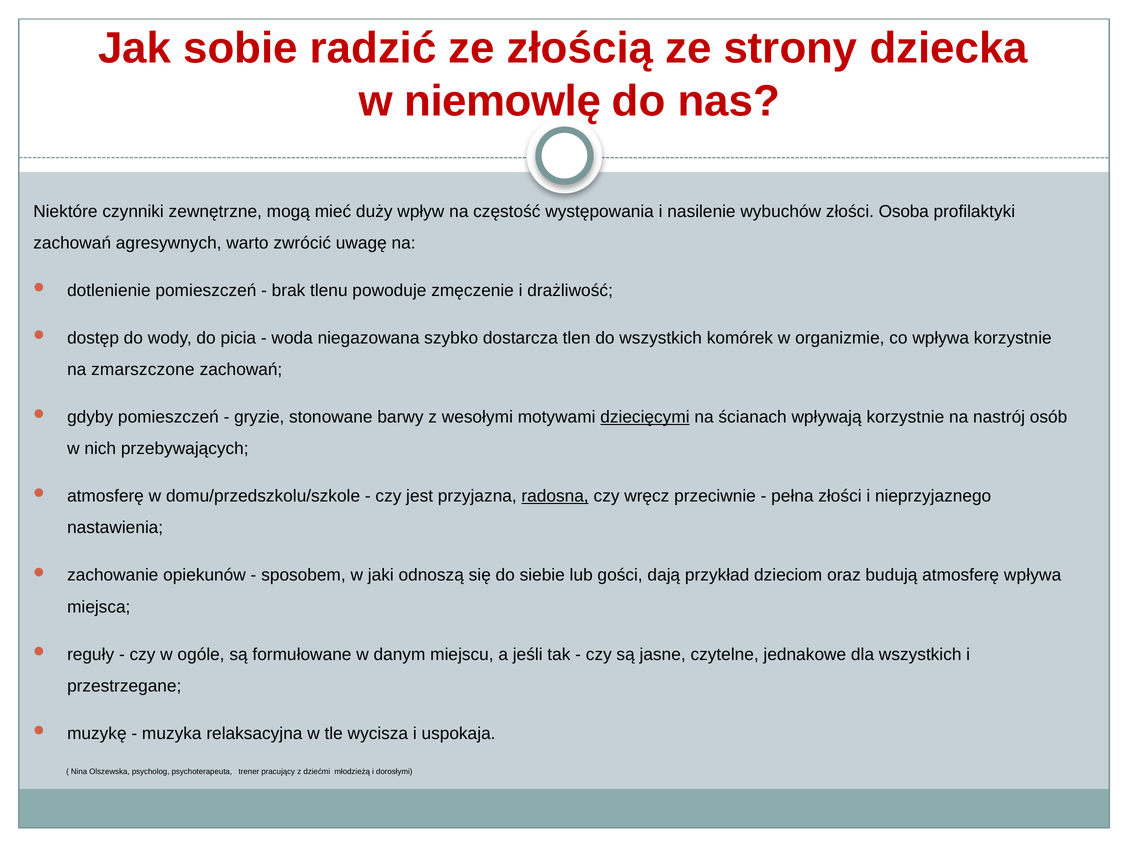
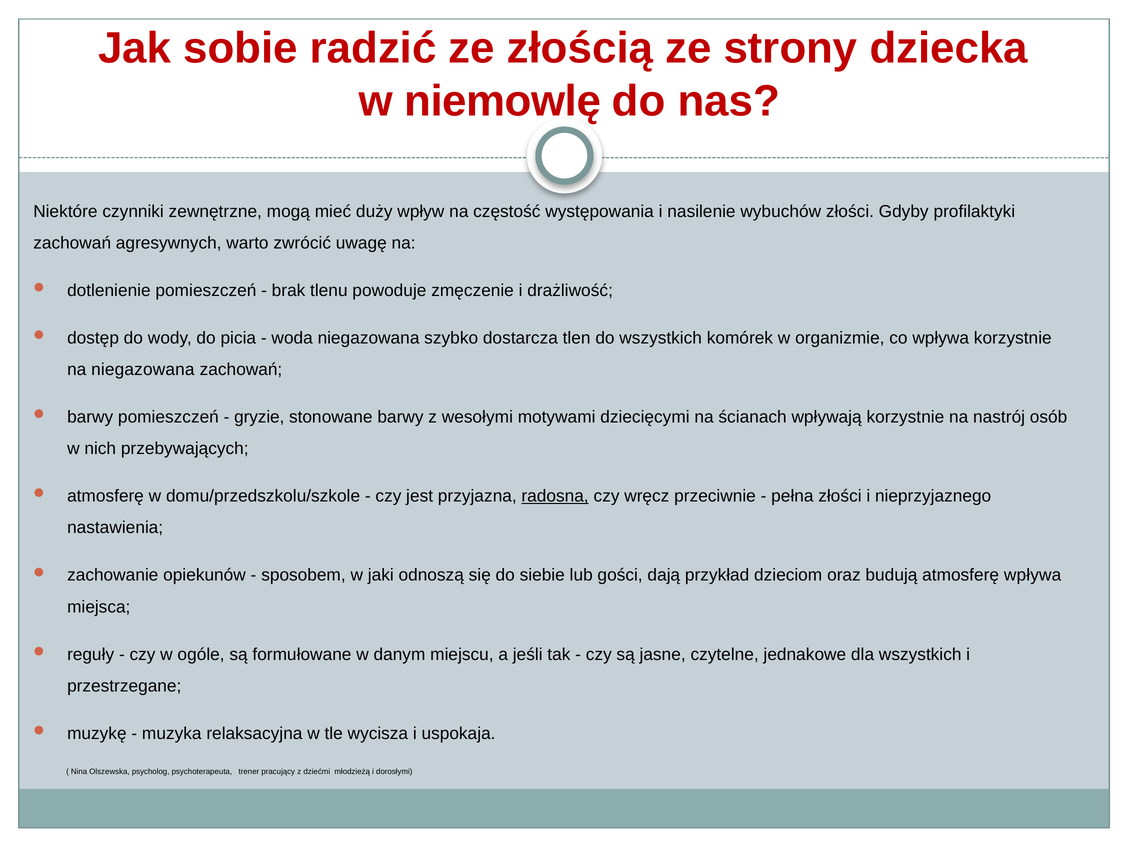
Osoba: Osoba -> Gdyby (904, 211)
na zmarszczone: zmarszczone -> niegazowana (143, 370)
gdyby: gdyby -> barwy (90, 417)
dziecięcymi underline: present -> none (645, 417)
